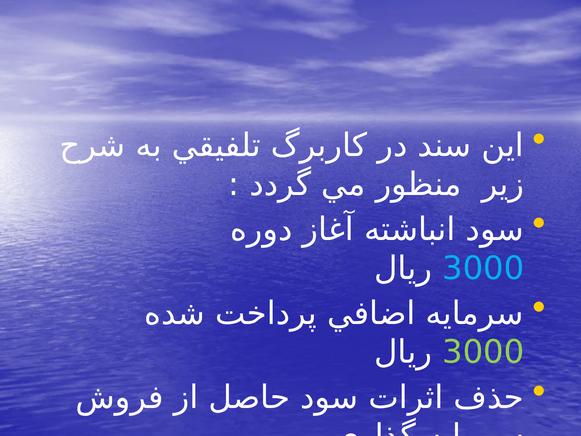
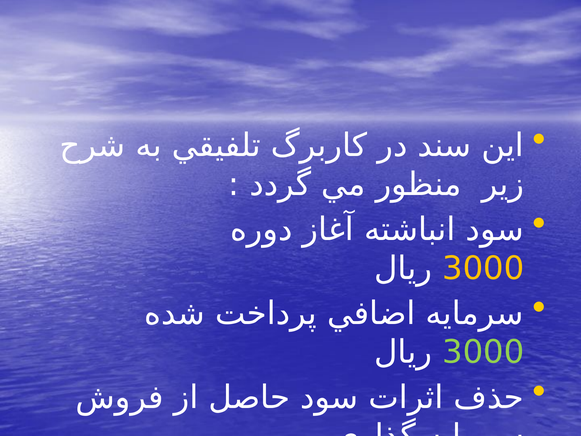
3000 colour: light blue -> yellow (483, 268)
